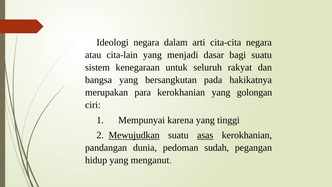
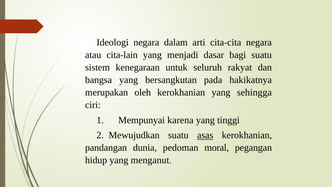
para: para -> oleh (143, 92)
golongan: golongan -> sehingga (254, 92)
Mewujudkan underline: present -> none (134, 135)
sudah: sudah -> moral (217, 148)
